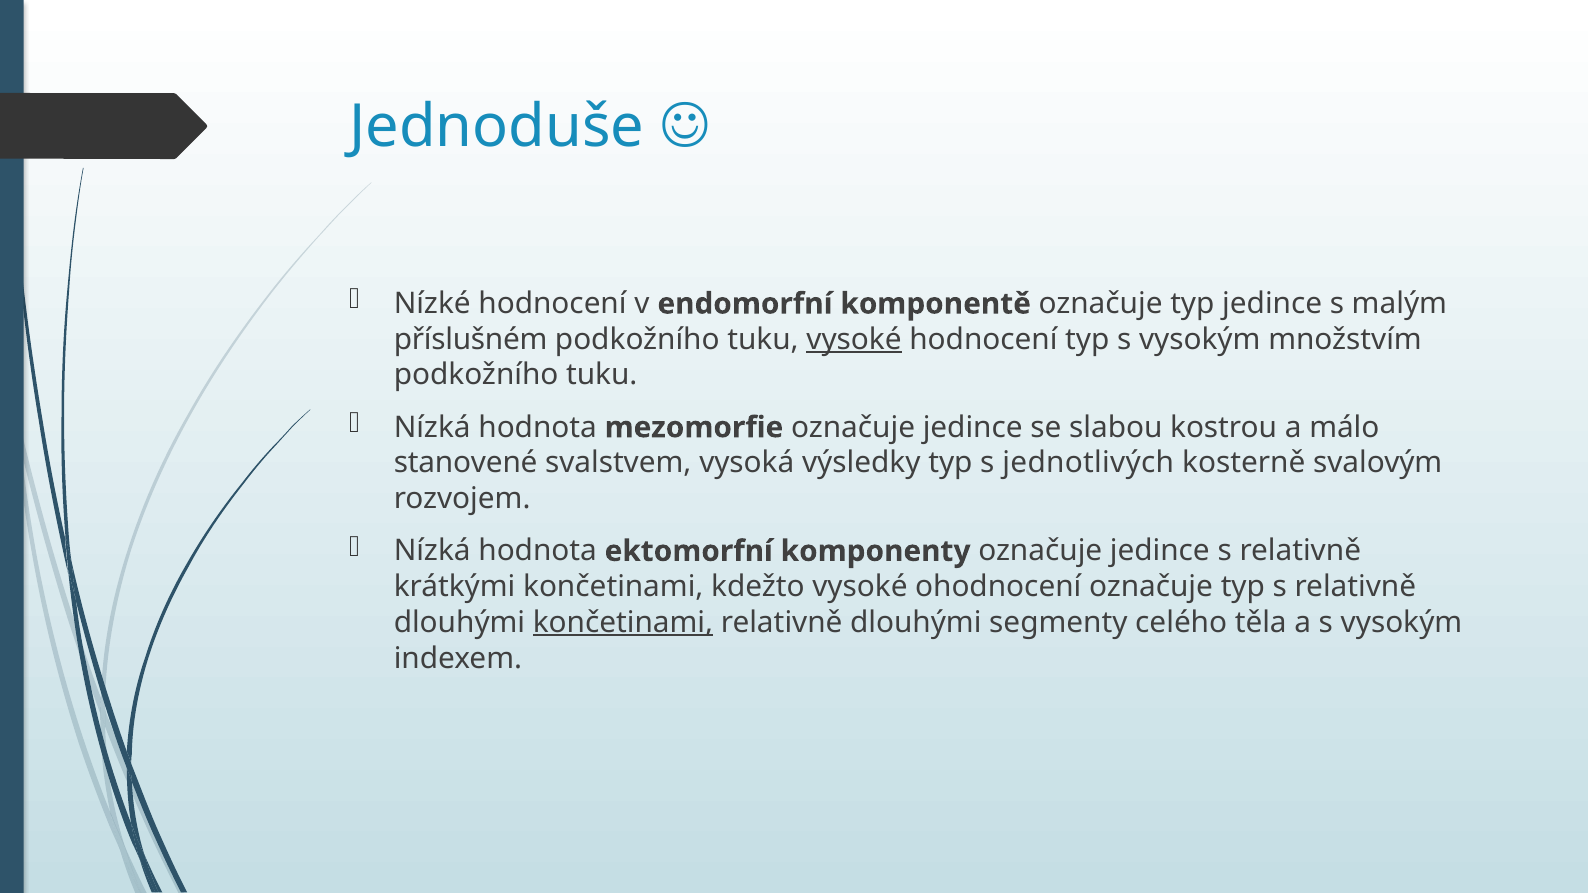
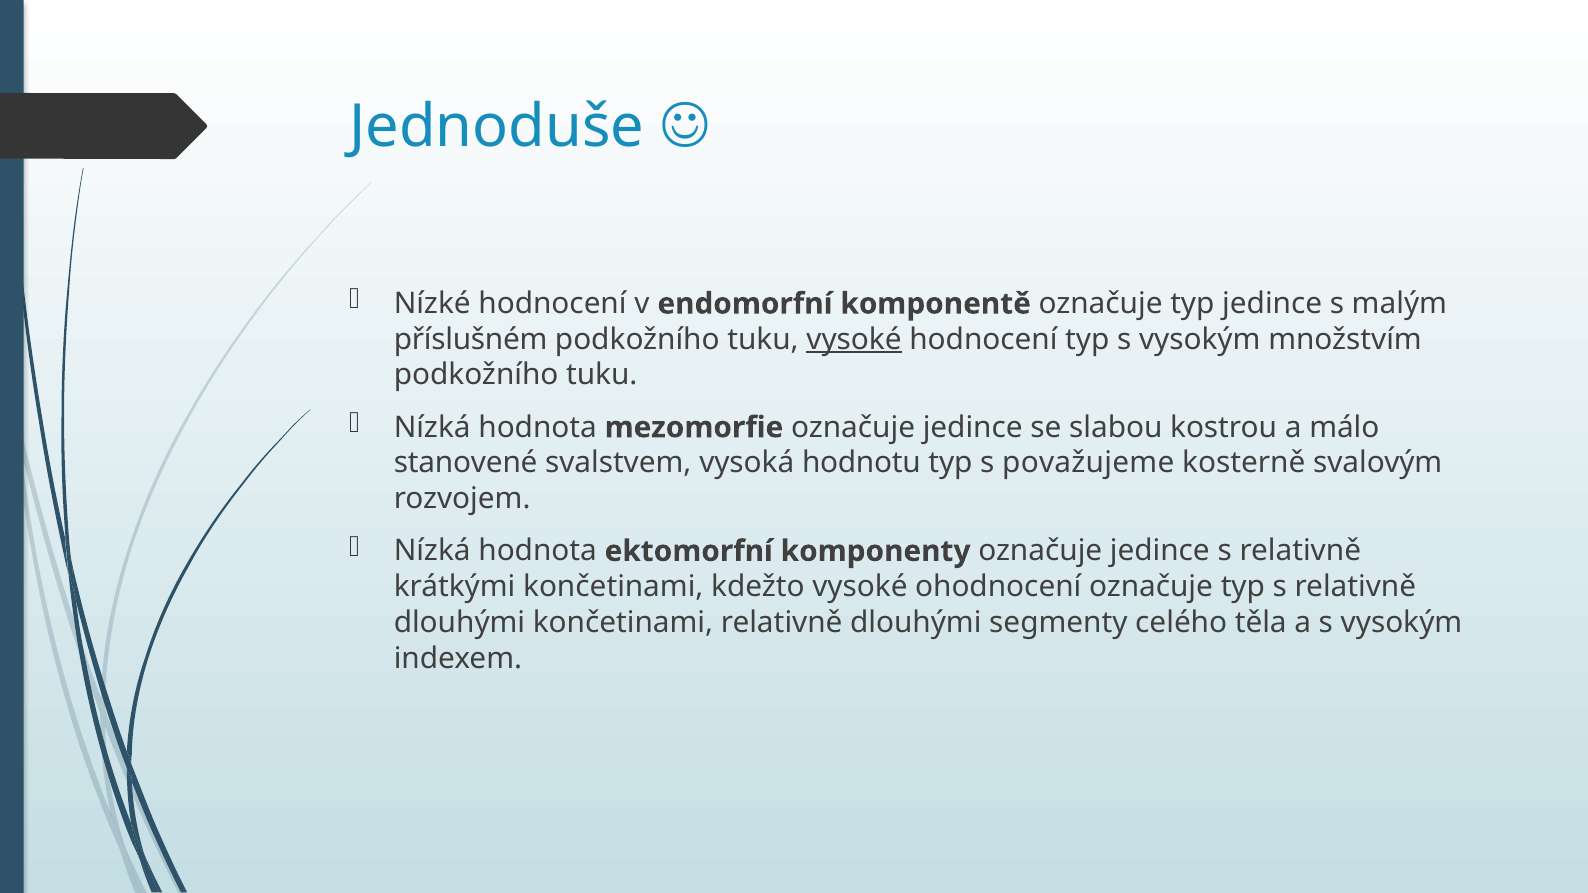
výsledky: výsledky -> hodnotu (861, 463)
jednotlivých: jednotlivých -> považujeme (1088, 463)
končetinami underline: present -> none (623, 623)
